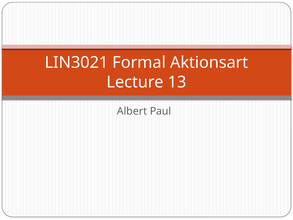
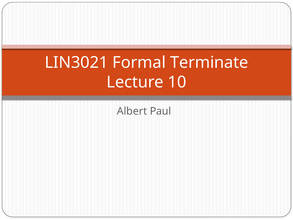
Aktionsart: Aktionsart -> Terminate (209, 62)
13: 13 -> 10 (177, 82)
